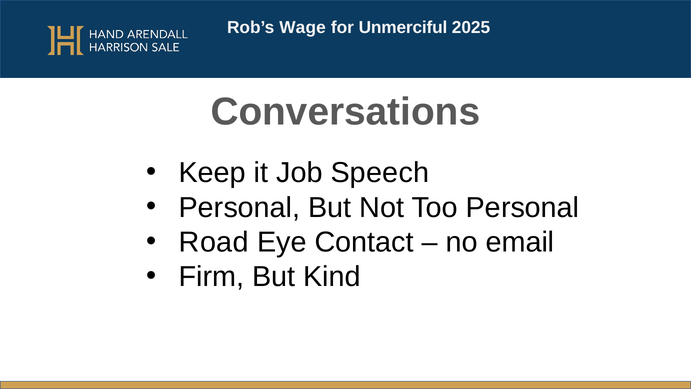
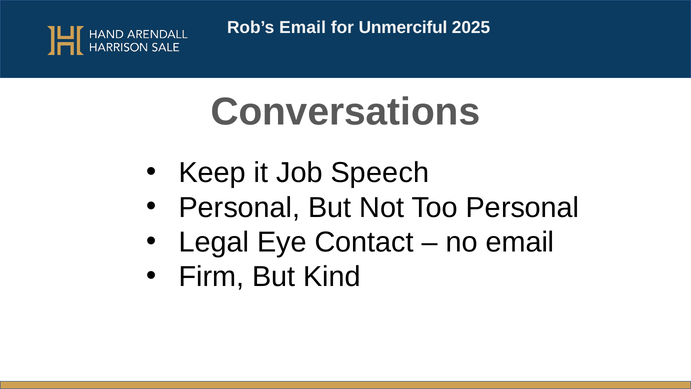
Rob’s Wage: Wage -> Email (303, 28)
Road: Road -> Legal (214, 242)
